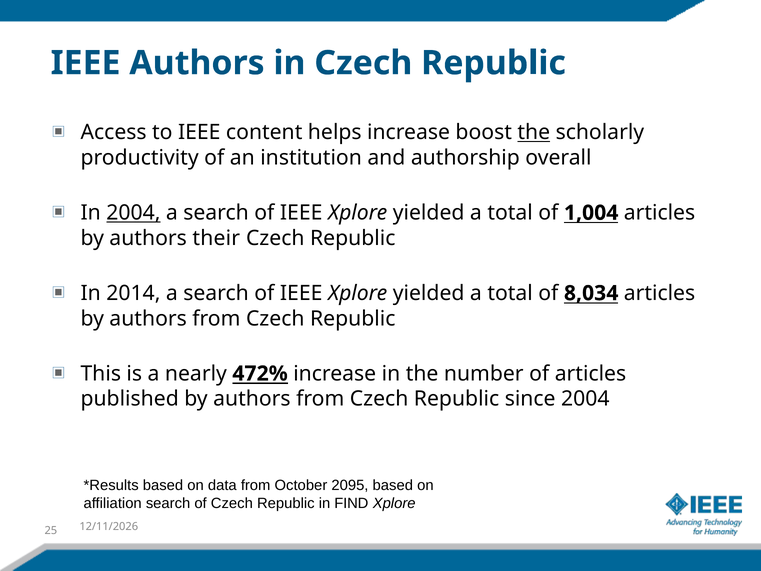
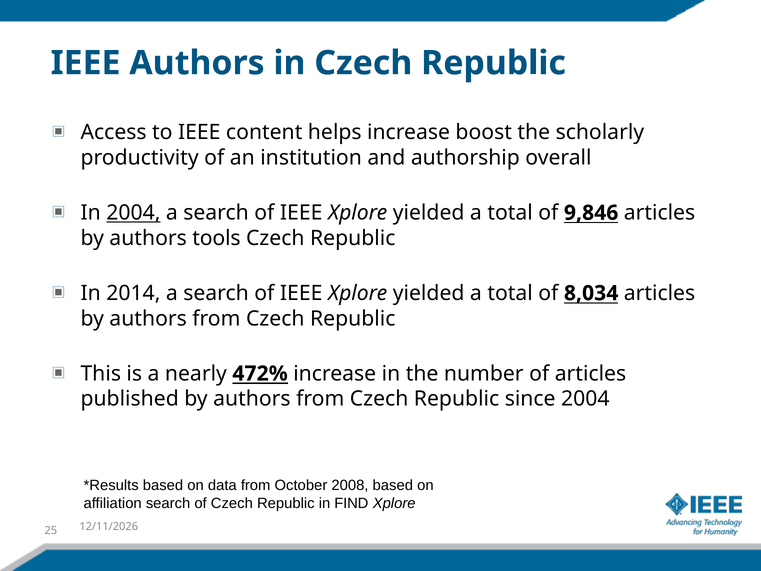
the underline: present -> none (534, 132)
1,004: 1,004 -> 9,846 (591, 213)
their: their -> tools (216, 238)
2095: 2095 -> 2008 (350, 485)
